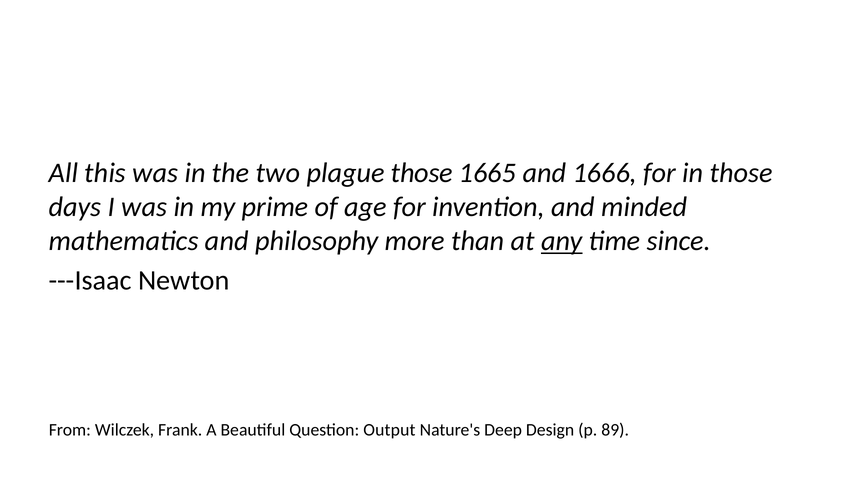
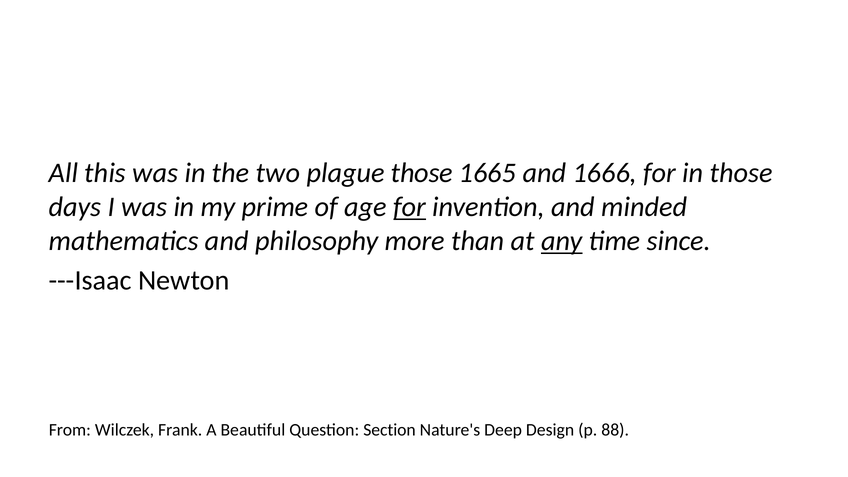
for underline: none -> present (410, 207)
Output: Output -> Section (390, 430)
89: 89 -> 88 (615, 430)
